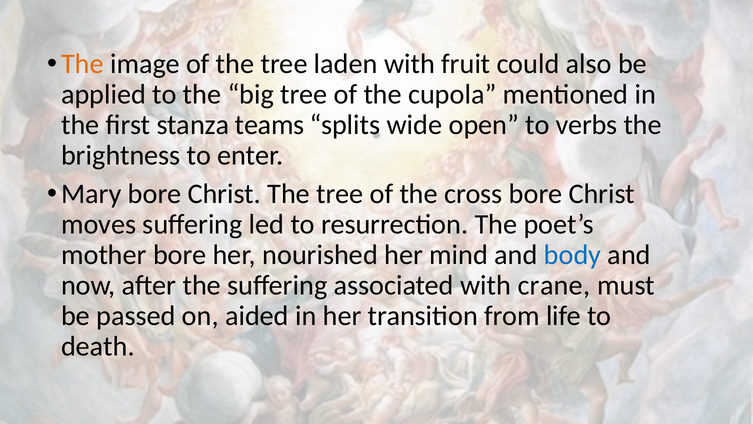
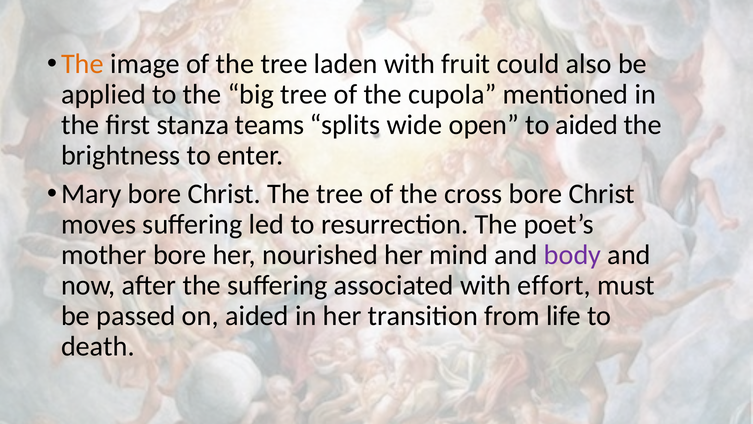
to verbs: verbs -> aided (587, 125)
body colour: blue -> purple (572, 255)
crane: crane -> effort (554, 285)
